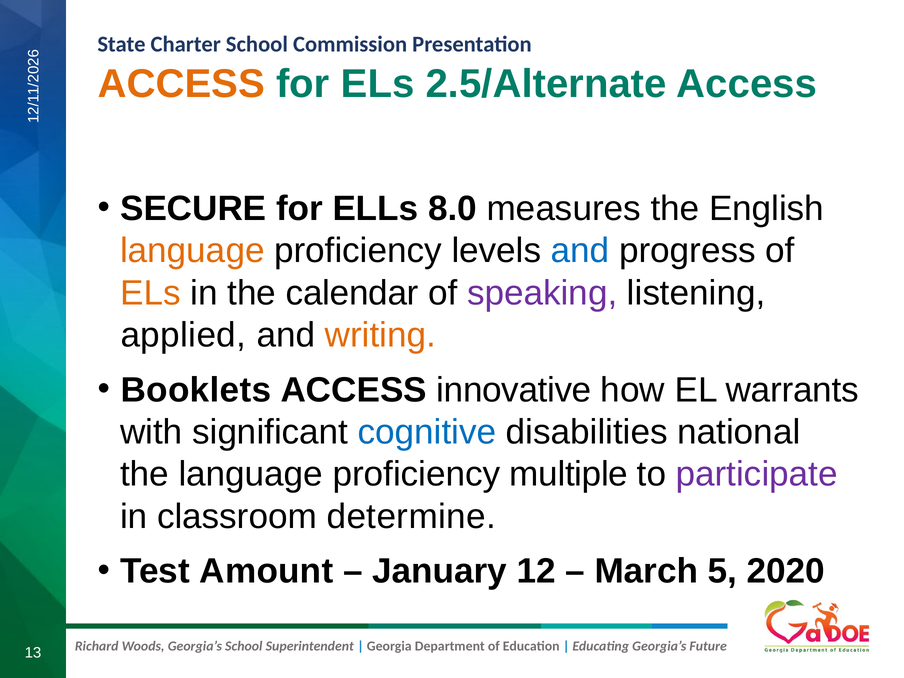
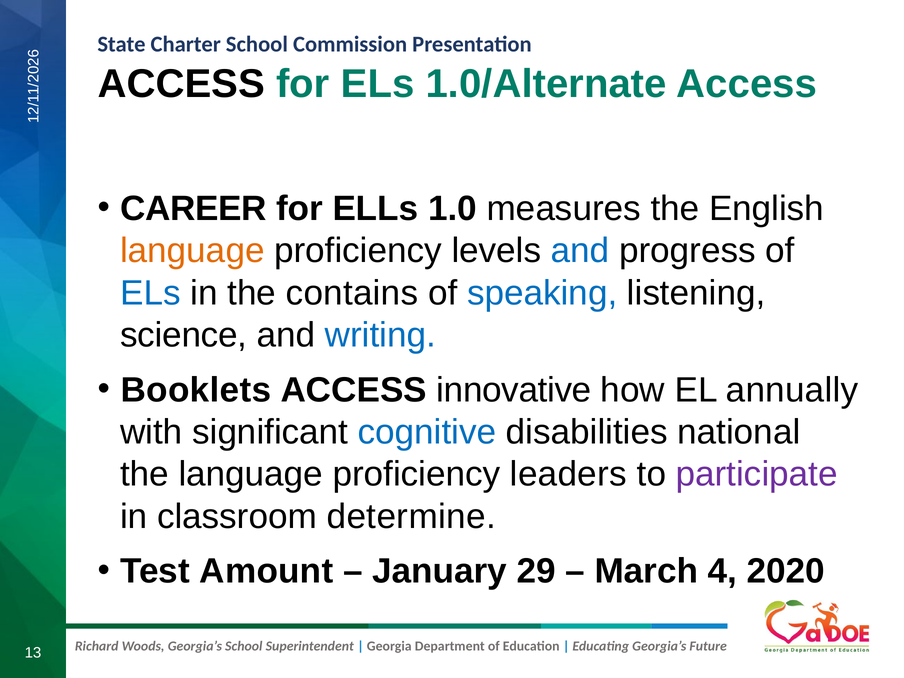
ACCESS colour: orange -> black (181, 84)
2.5/Alternate: 2.5/Alternate -> 1.0/Alternate (546, 84)
SECURE: SECURE -> CAREER (193, 209)
8.0: 8.0 -> 1.0 (452, 209)
ELs colour: orange -> blue (150, 293)
calendar: calendar -> contains (352, 293)
speaking colour: purple -> blue (542, 293)
applied: applied -> science (184, 335)
writing colour: orange -> blue (380, 335)
warrants: warrants -> annually (792, 390)
multiple: multiple -> leaders (568, 474)
12: 12 -> 29 (536, 571)
5: 5 -> 4 (722, 571)
